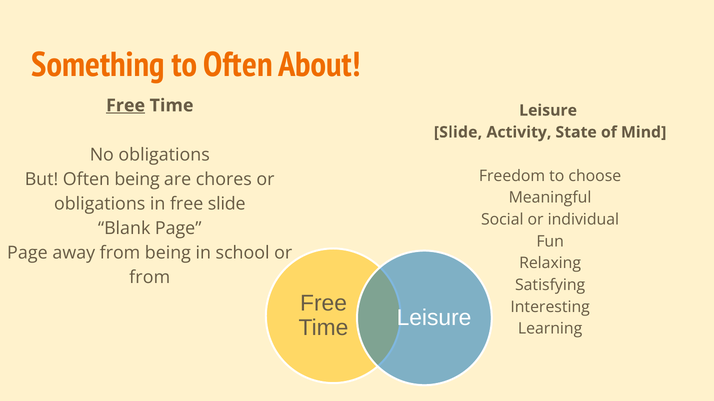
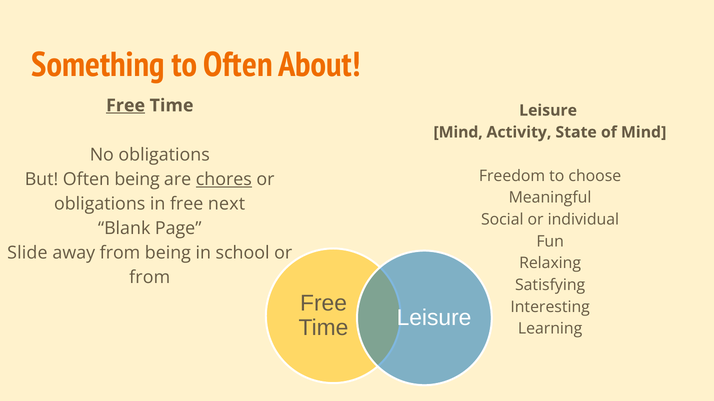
Slide: Slide -> Mind (458, 132)
chores underline: none -> present (224, 180)
free slide: slide -> next (227, 204)
Page: Page -> Slide (27, 253)
